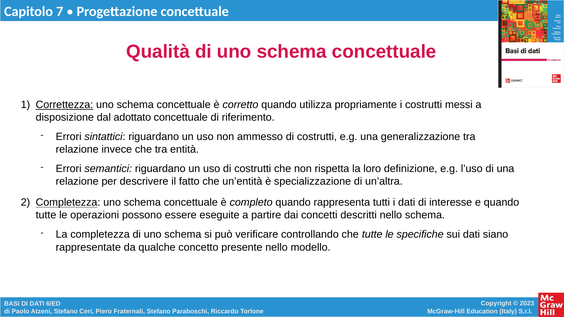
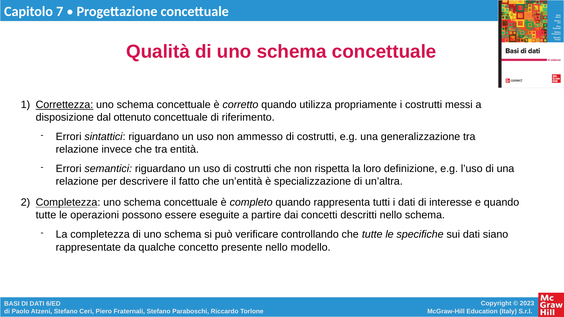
adottato: adottato -> ottenuto (132, 118)
